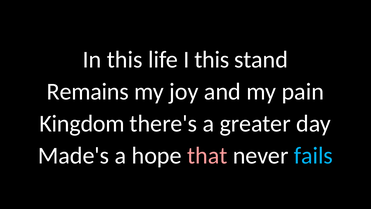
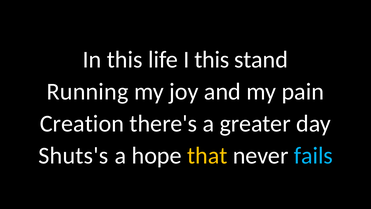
Remains: Remains -> Running (88, 92)
Kingdom: Kingdom -> Creation (82, 123)
Made's: Made's -> Shuts's (73, 155)
that colour: pink -> yellow (207, 155)
